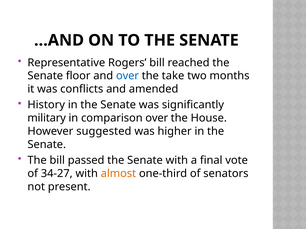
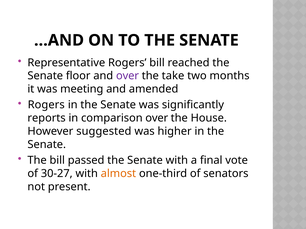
over colour: blue -> purple (128, 76)
conflicts: conflicts -> meeting (82, 89)
History: History -> Rogers (46, 105)
military: military -> reports (47, 118)
34-27: 34-27 -> 30-27 (57, 174)
